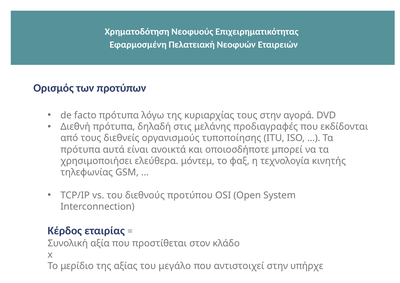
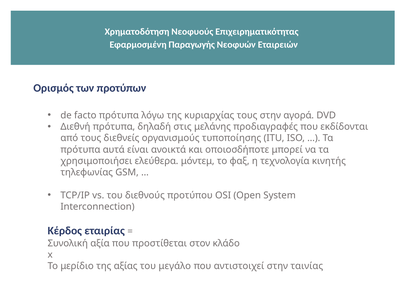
Πελατειακή: Πελατειακή -> Παραγωγής (192, 45)
υπήρχε: υπήρχε -> ταινίας (307, 266)
